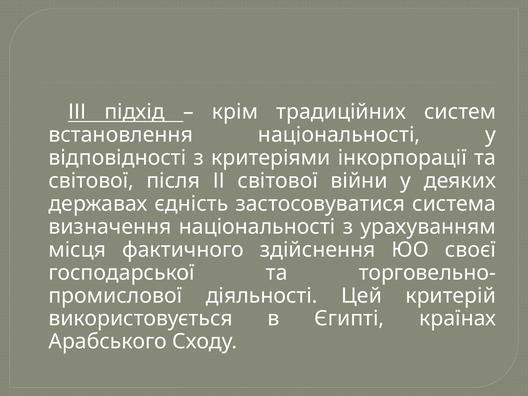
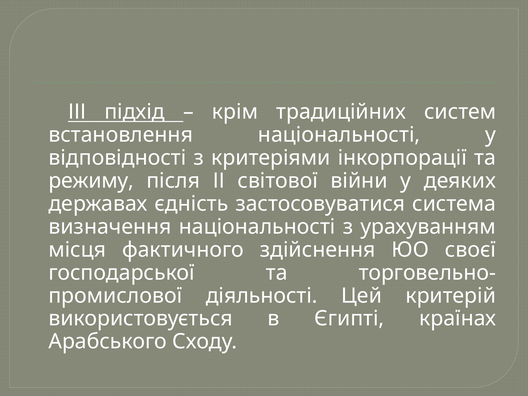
світової: світової -> режиму (91, 181)
